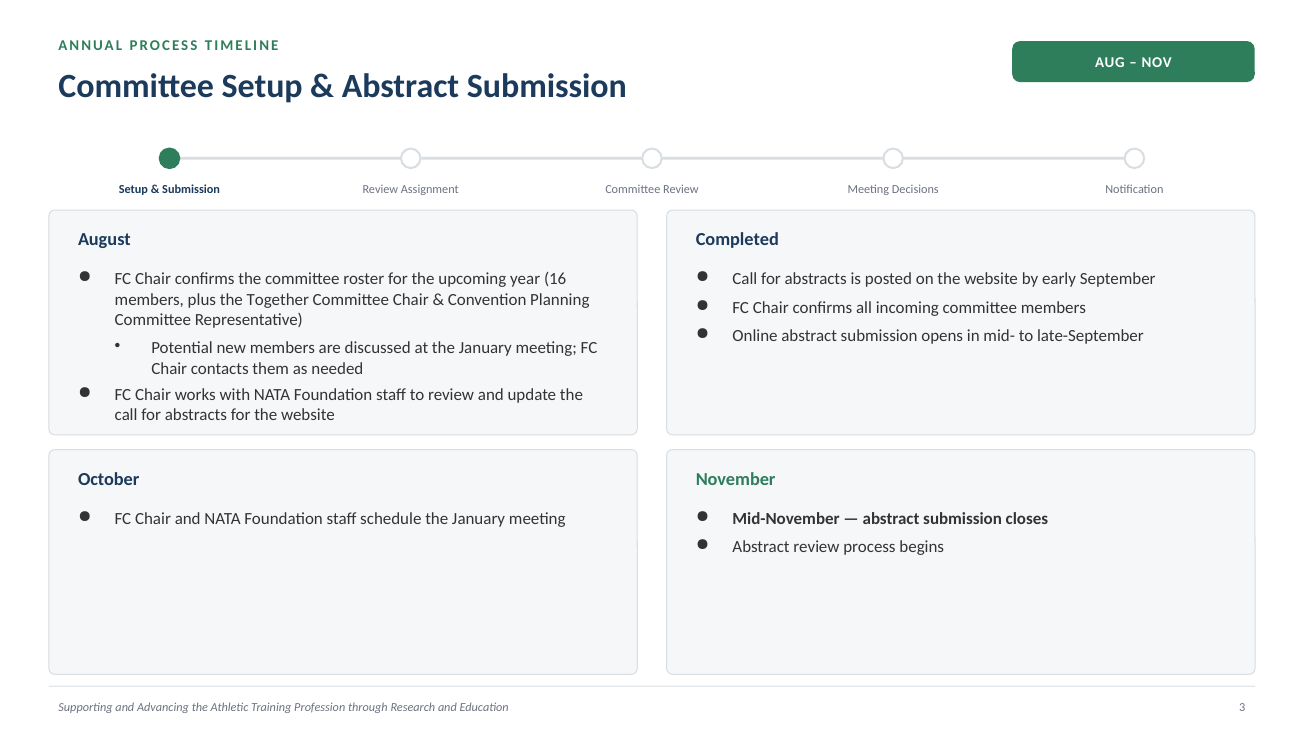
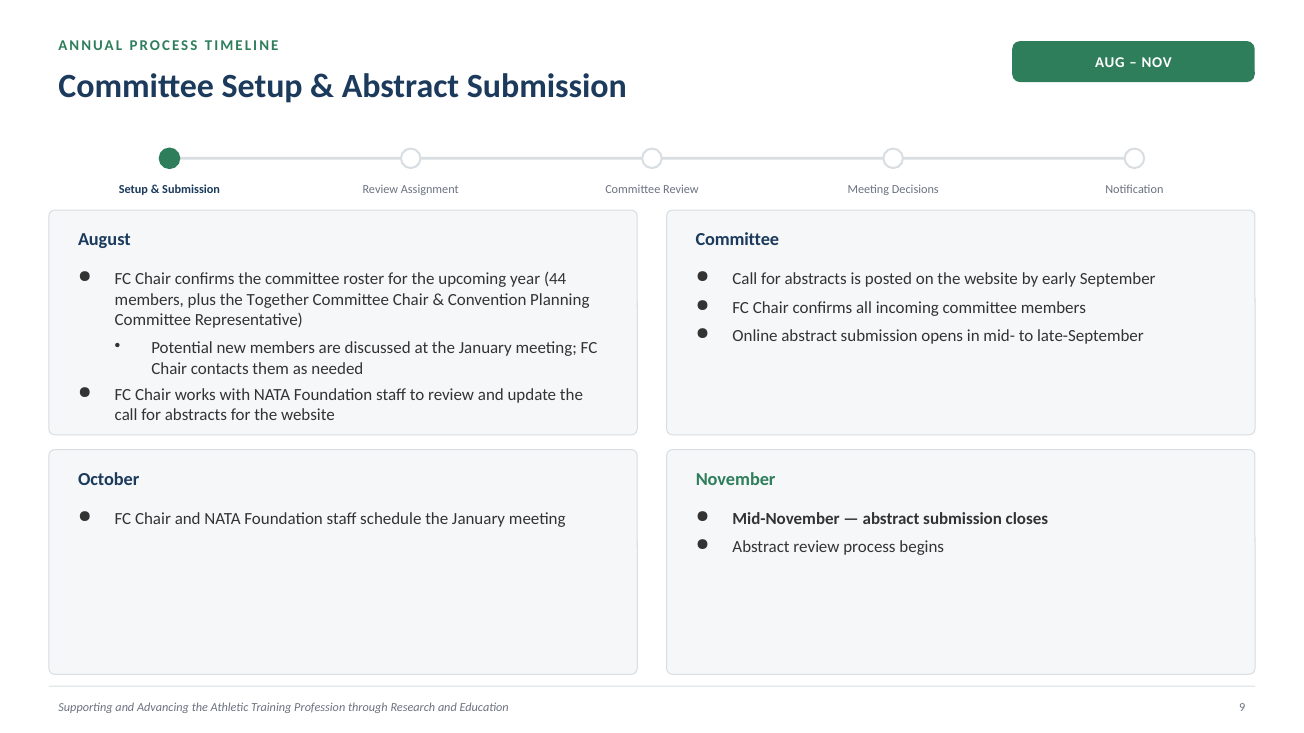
Completed: Completed -> Committee (737, 240)
16: 16 -> 44 (555, 279)
3: 3 -> 9 (1242, 708)
